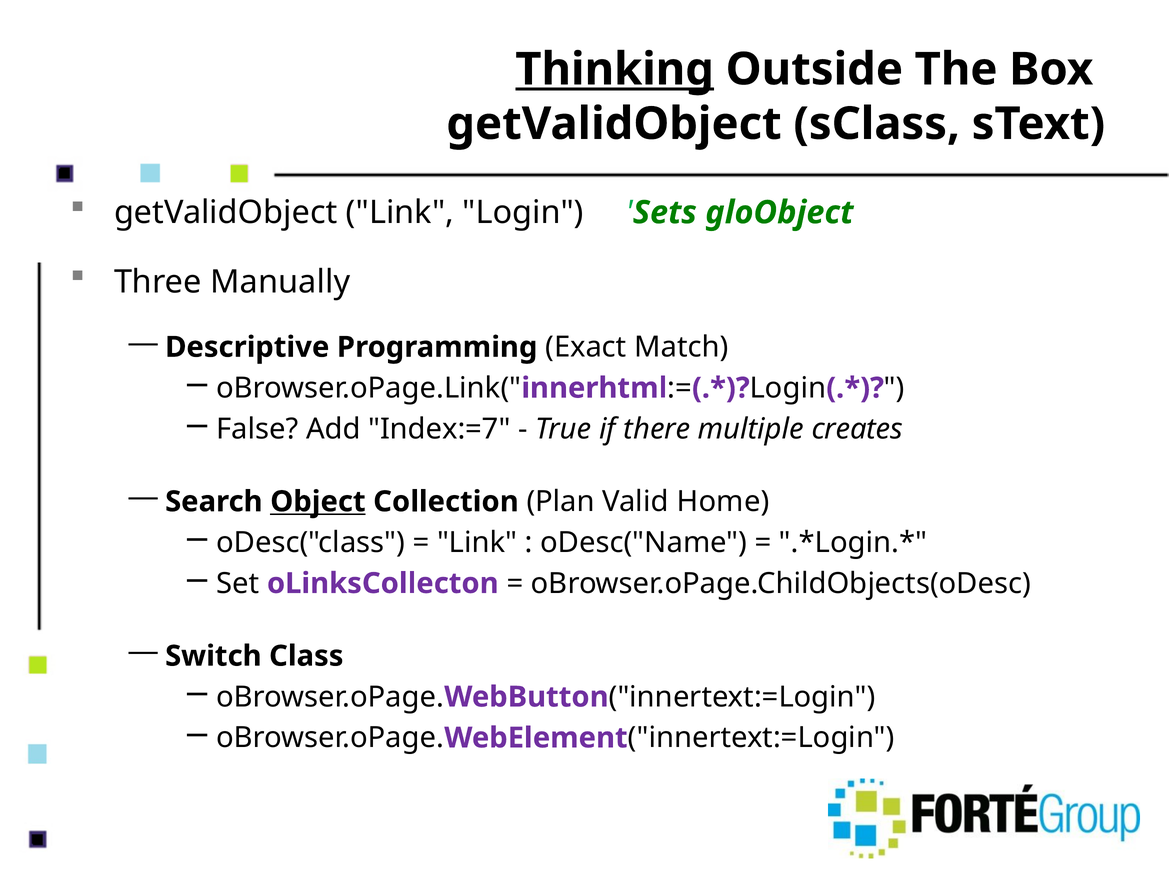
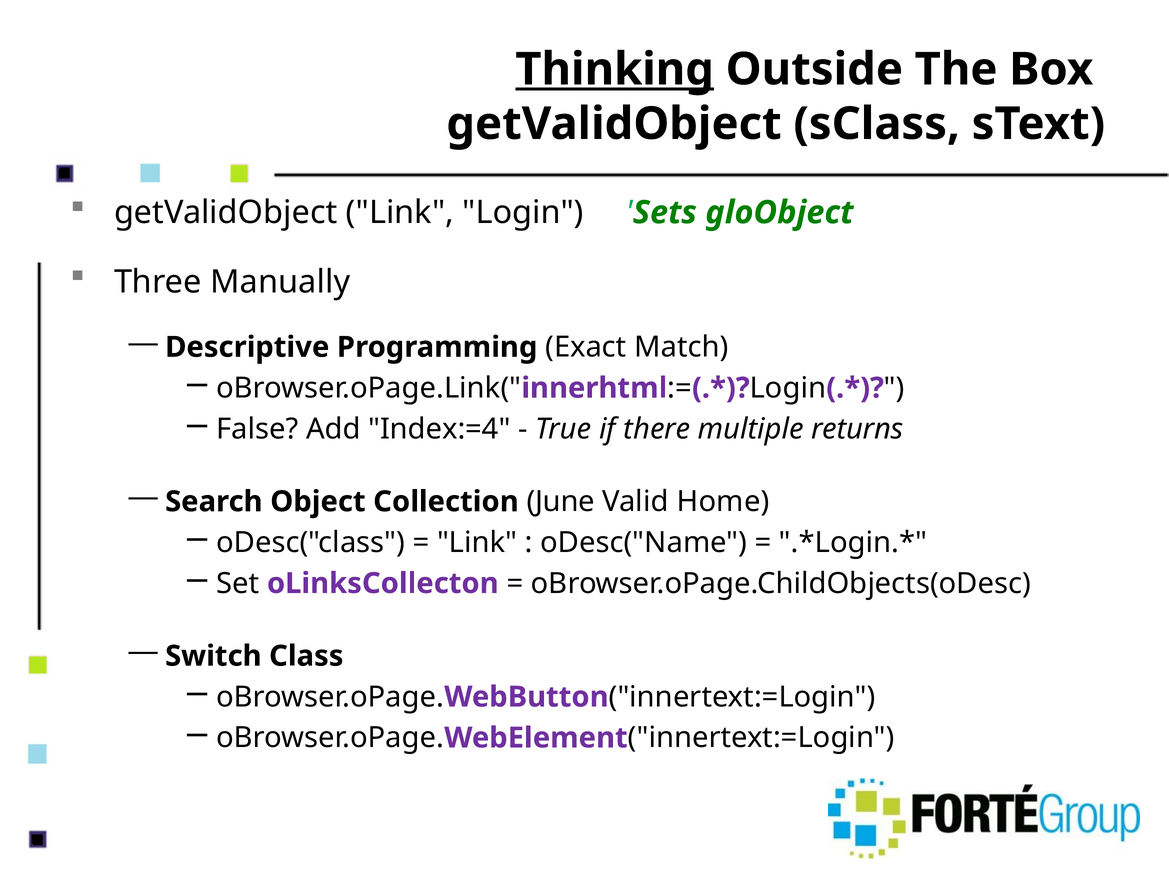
Index:=7: Index:=7 -> Index:=4 (439, 429)
creates: creates -> returns (857, 429)
Object underline: present -> none (318, 502)
Plan: Plan -> June (561, 502)
